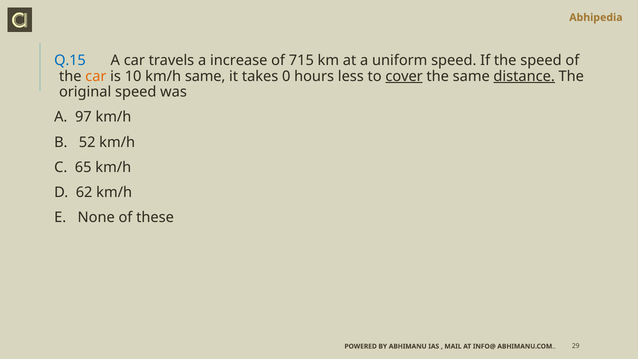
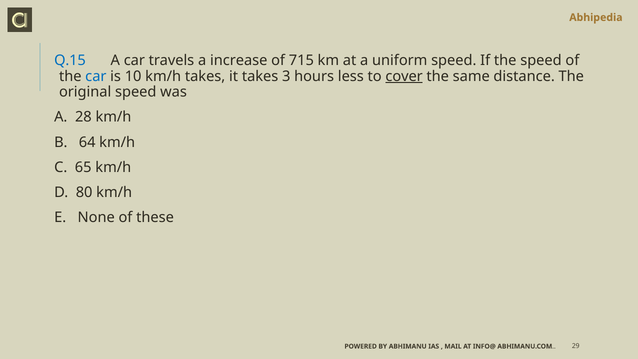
car colour: orange -> blue (96, 76)
km/h same: same -> takes (205, 76)
0: 0 -> 3 (286, 76)
distance underline: present -> none (524, 76)
97: 97 -> 28 (83, 117)
52: 52 -> 64 (87, 142)
62: 62 -> 80 (84, 192)
